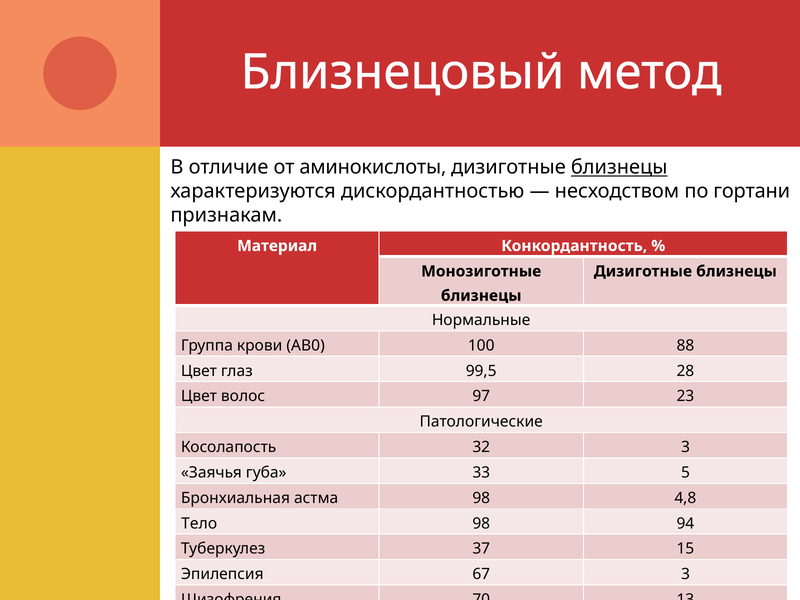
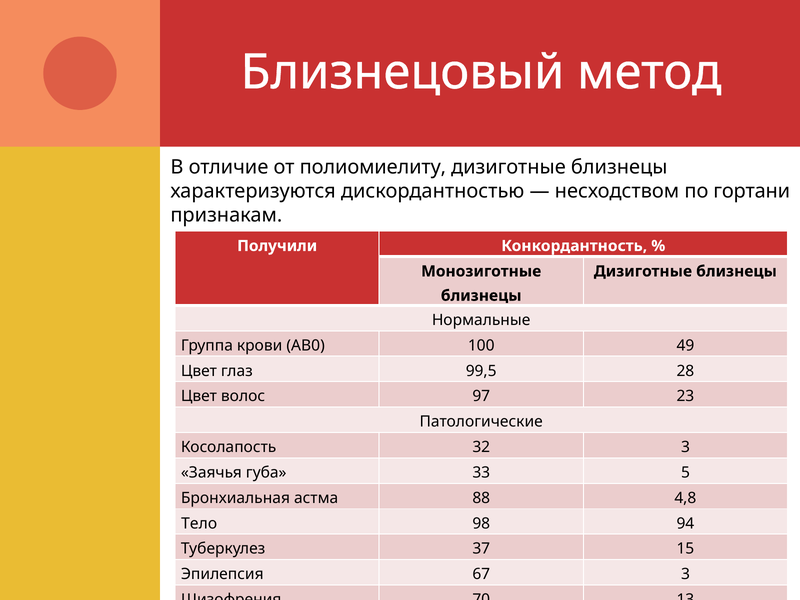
аминокислоты: аминокислоты -> полиомиелиту (373, 167)
близнецы underline: present -> none (619, 167)
Материал: Материал -> Получили (277, 246)
88: 88 -> 49 (685, 345)
астма 98: 98 -> 88 (481, 498)
